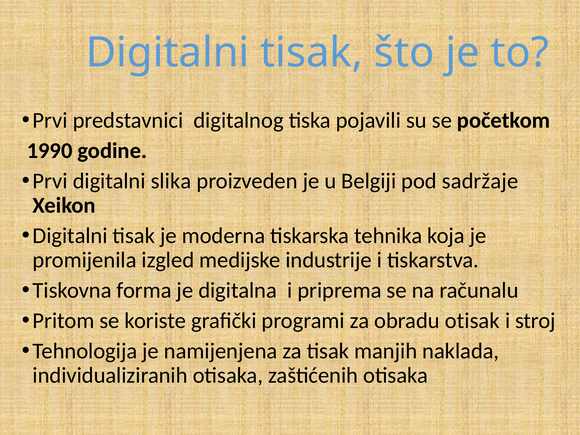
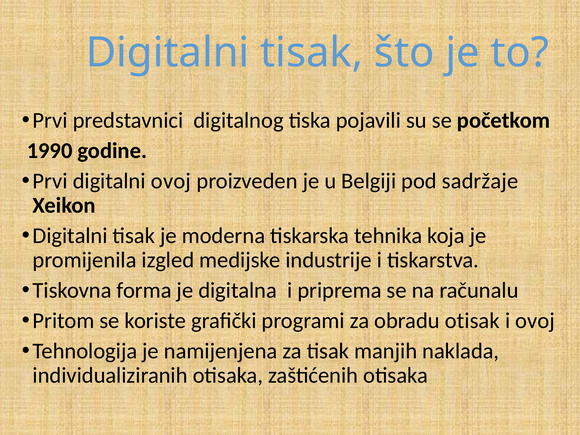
digitalni slika: slika -> ovoj (171, 181)
i stroj: stroj -> ovoj (535, 321)
